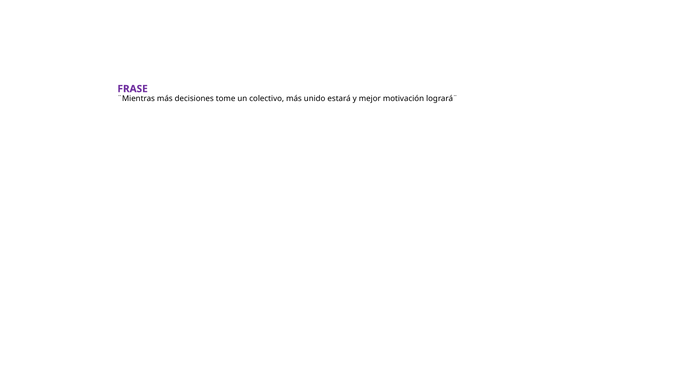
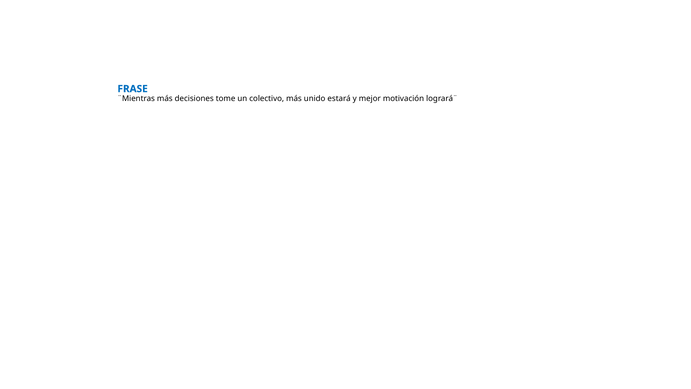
FRASE colour: purple -> blue (133, 89)
